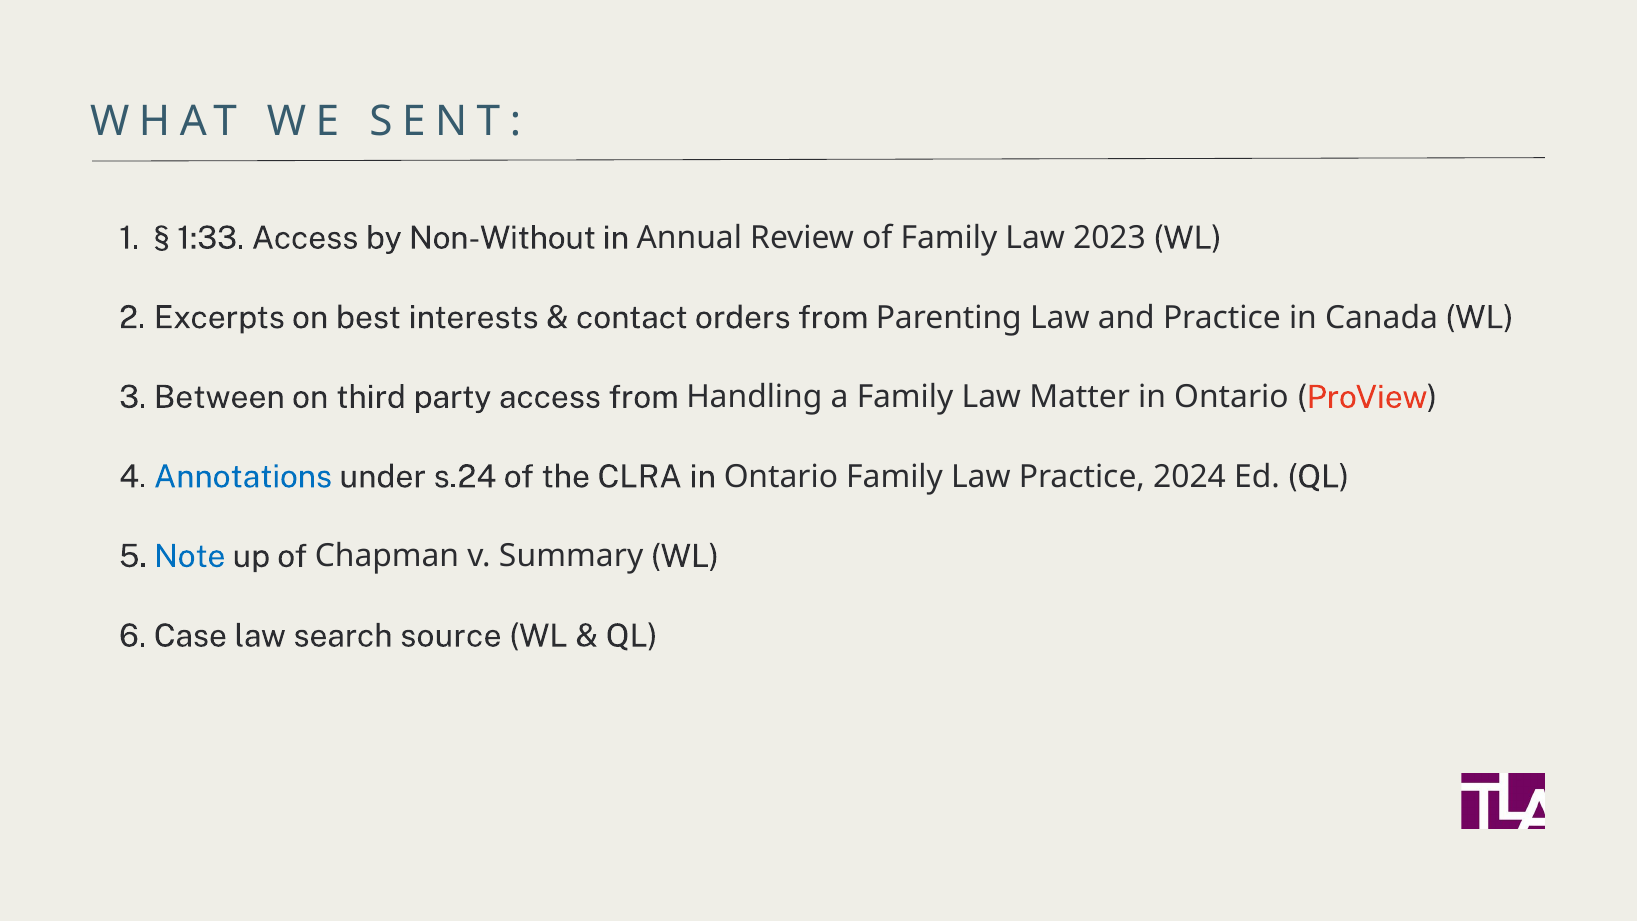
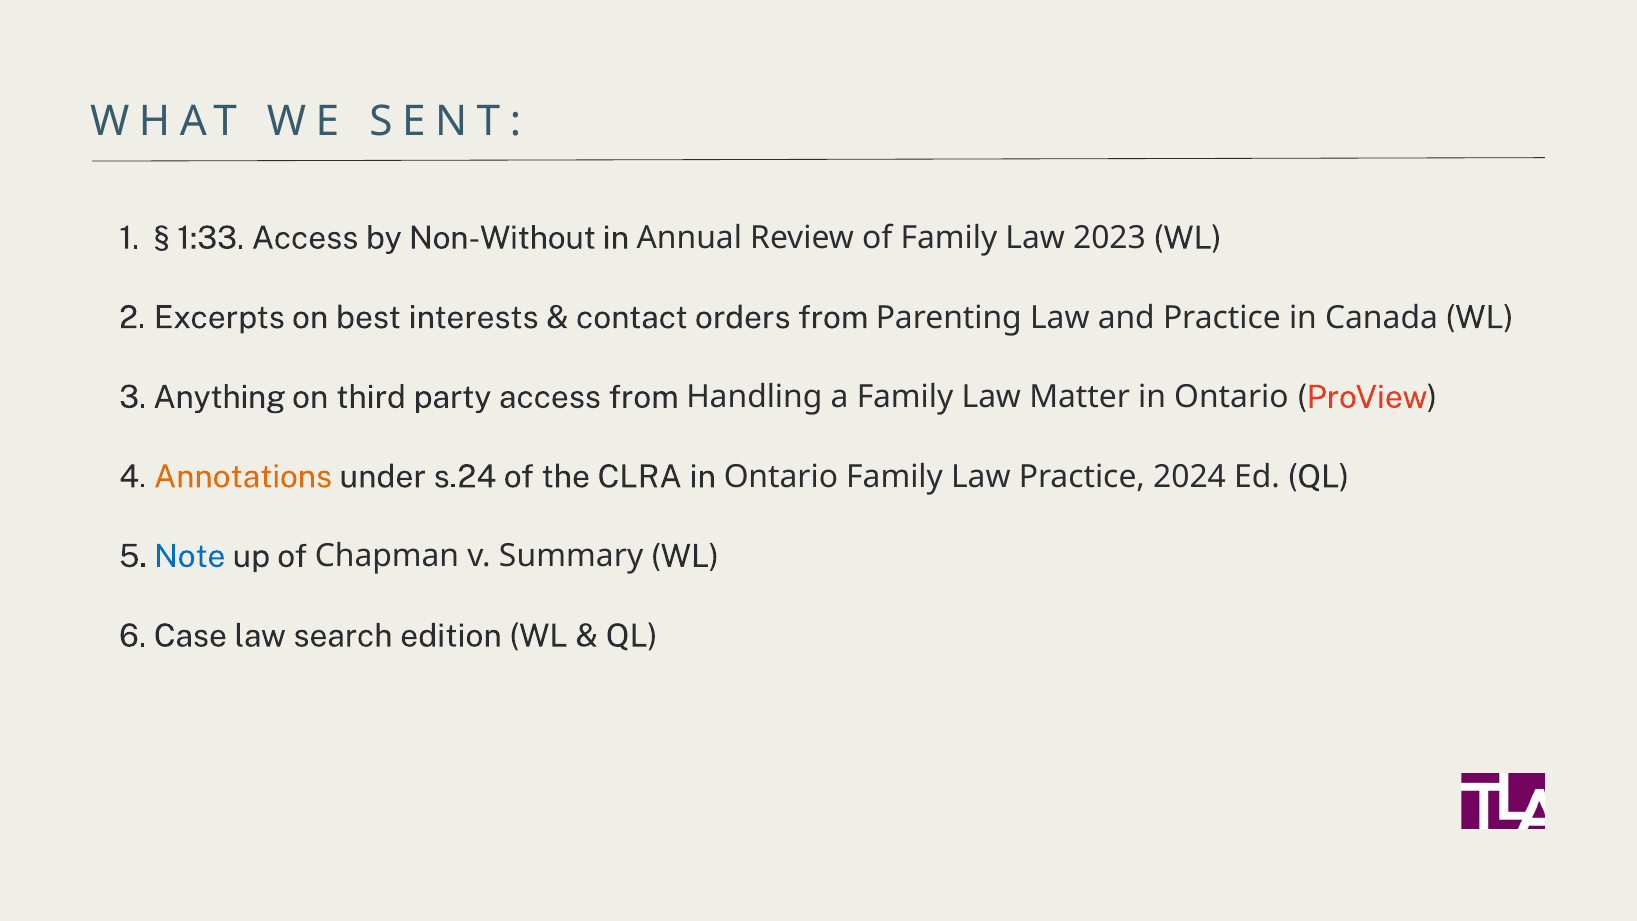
Between: Between -> Anything (220, 397)
Annotations colour: blue -> orange (243, 477)
source: source -> edition (451, 636)
